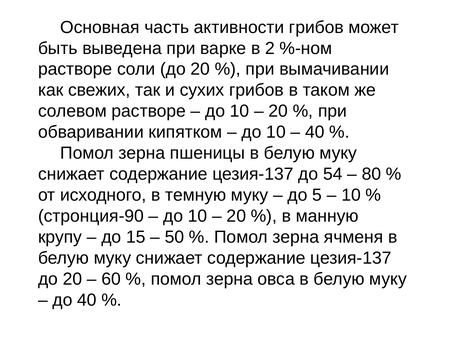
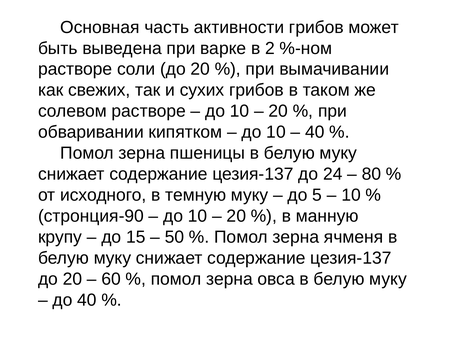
54: 54 -> 24 (333, 174)
